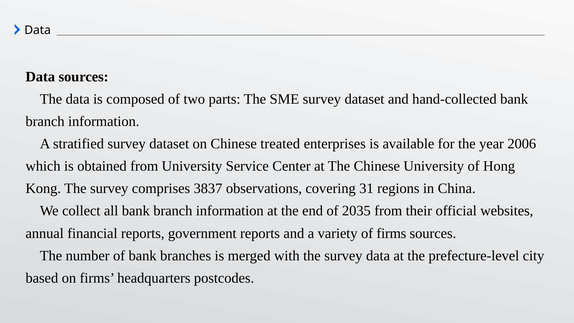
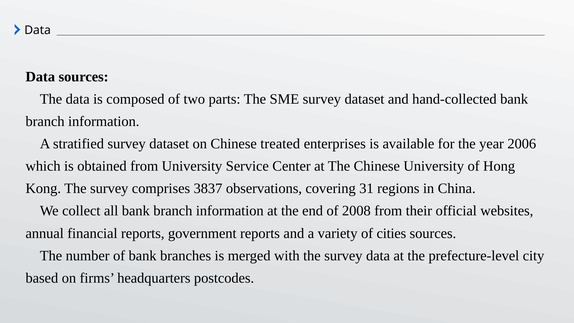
2035: 2035 -> 2008 (356, 211)
of firms: firms -> cities (391, 233)
